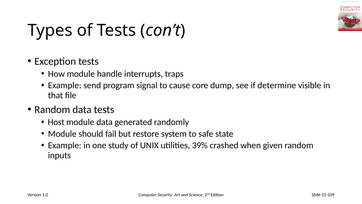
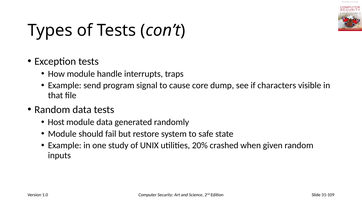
determine: determine -> characters (277, 85)
39%: 39% -> 20% (200, 145)
